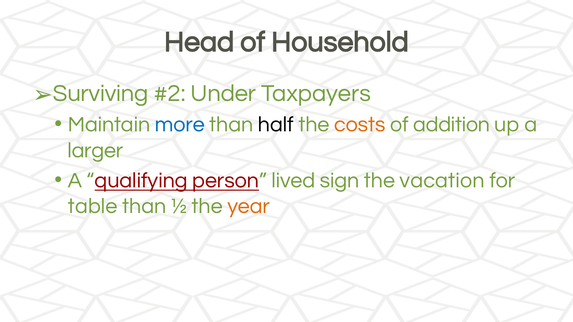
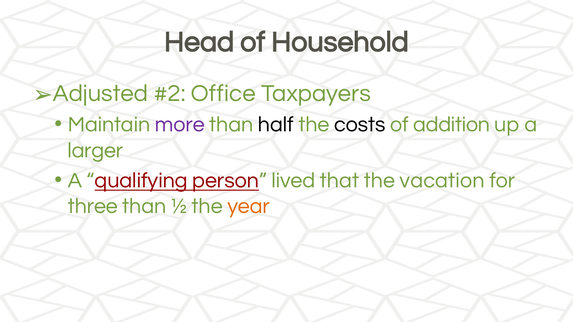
Surviving: Surviving -> Adjusted (100, 93)
Under: Under -> Office (223, 93)
more colour: blue -> purple (180, 125)
costs colour: orange -> black (360, 125)
sign: sign -> that (339, 181)
table: table -> three (93, 206)
